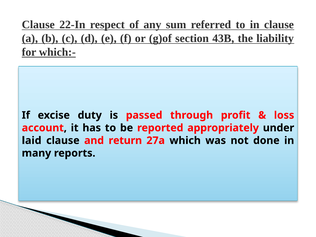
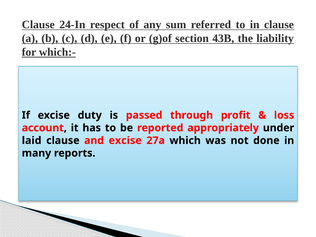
22-In: 22-In -> 24-In (72, 25)
and return: return -> excise (125, 140)
